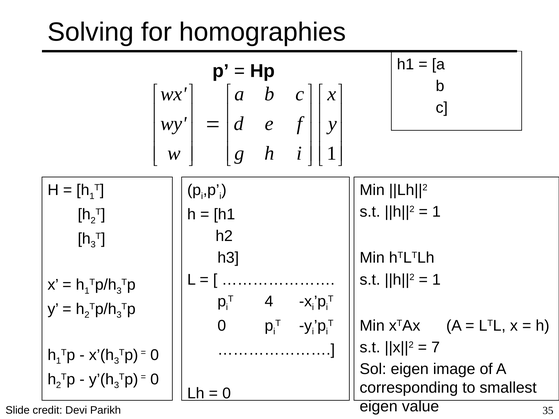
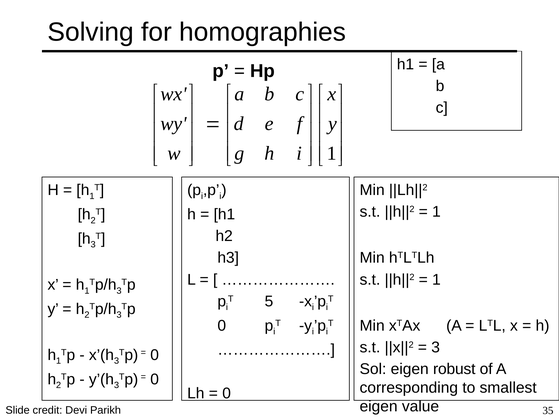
4: 4 -> 5 (269, 301)
7: 7 -> 3 (436, 348)
image: image -> robust (454, 369)
